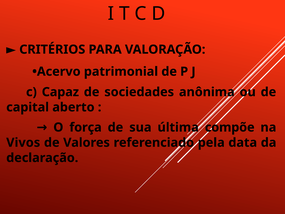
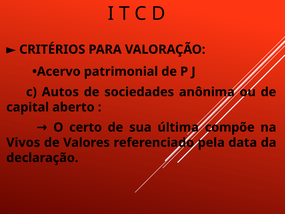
Capaz: Capaz -> Autos (60, 92)
força: força -> certo (86, 127)
